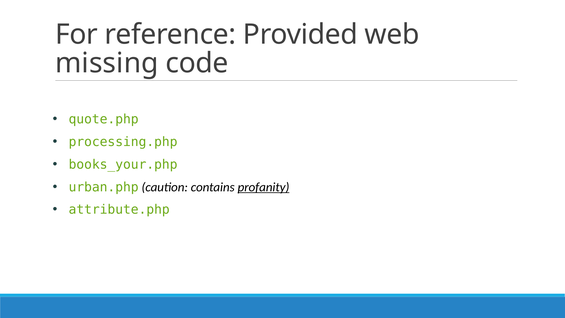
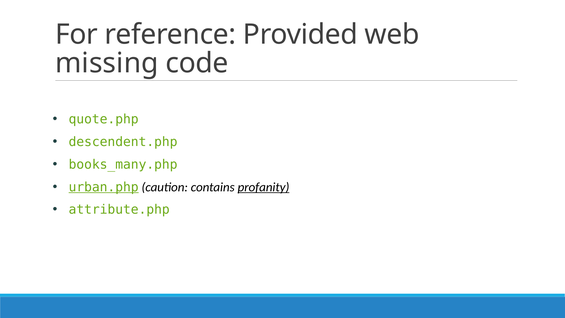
processing.php: processing.php -> descendent.php (123, 142)
books_your.php: books_your.php -> books_many.php (123, 164)
urban.php underline: none -> present (104, 187)
